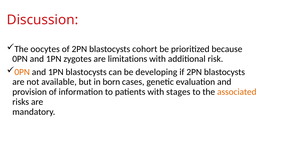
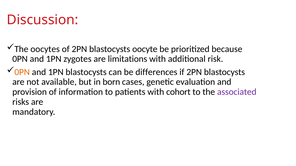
cohort: cohort -> oocyte (145, 49)
developing: developing -> differences (156, 72)
stages: stages -> cohort (178, 92)
associated colour: orange -> purple (237, 92)
